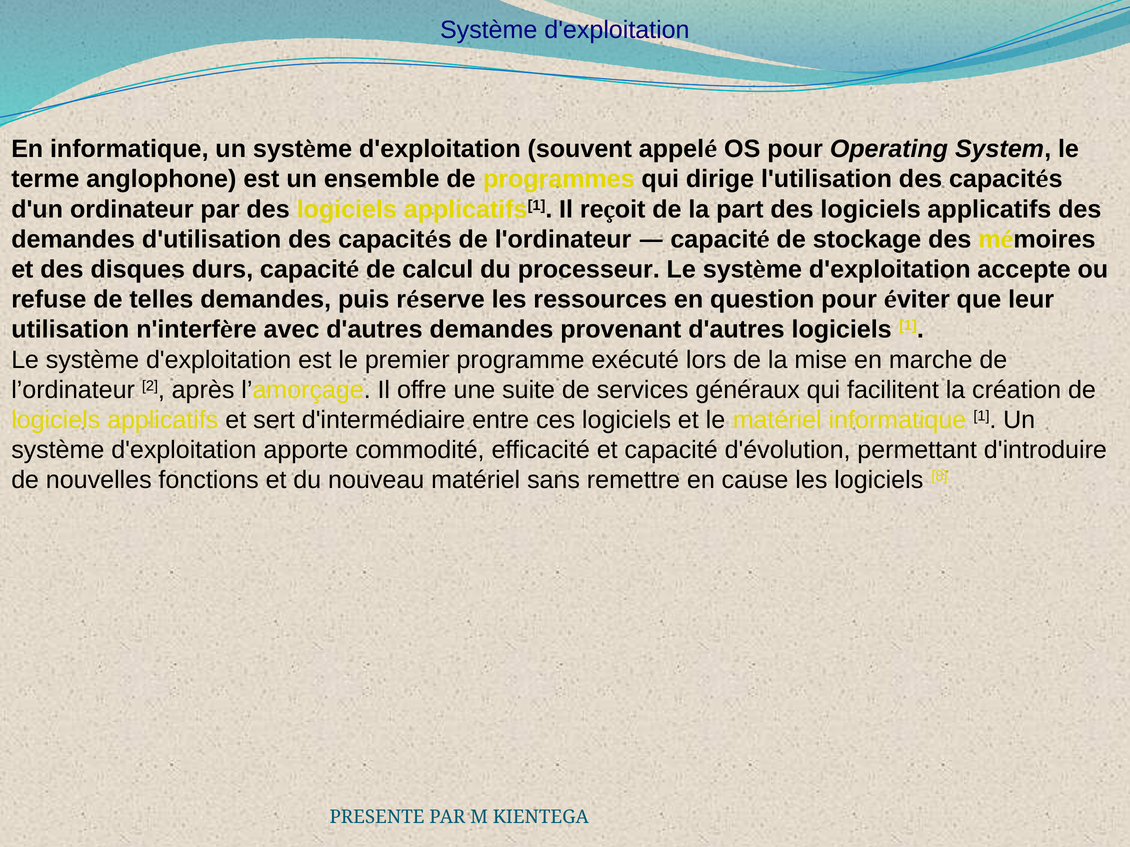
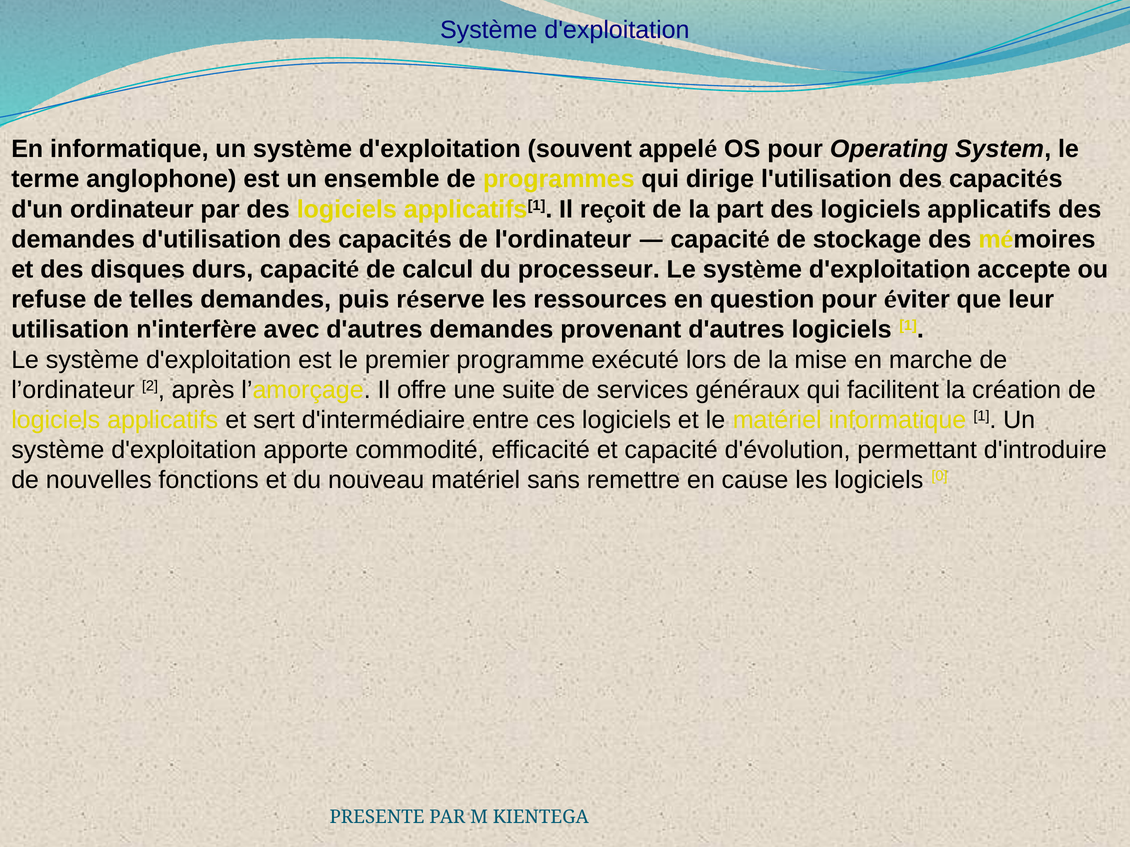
8: 8 -> 0 (940, 476)
